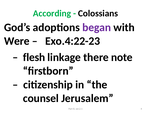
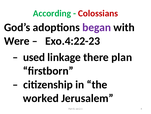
Colossians colour: black -> red (98, 13)
flesh: flesh -> used (34, 57)
note: note -> plan (122, 57)
counsel: counsel -> worked (41, 98)
